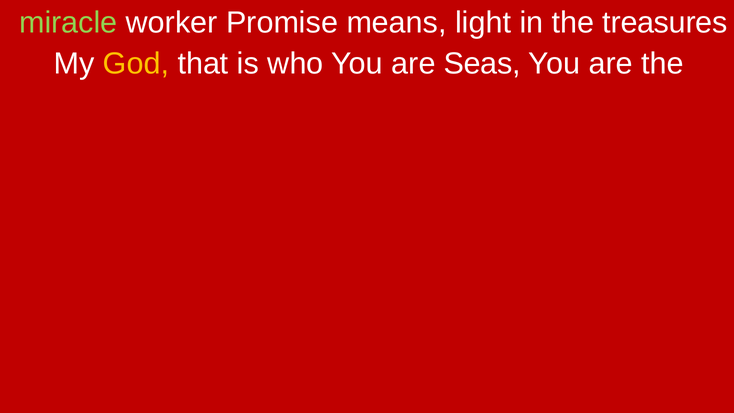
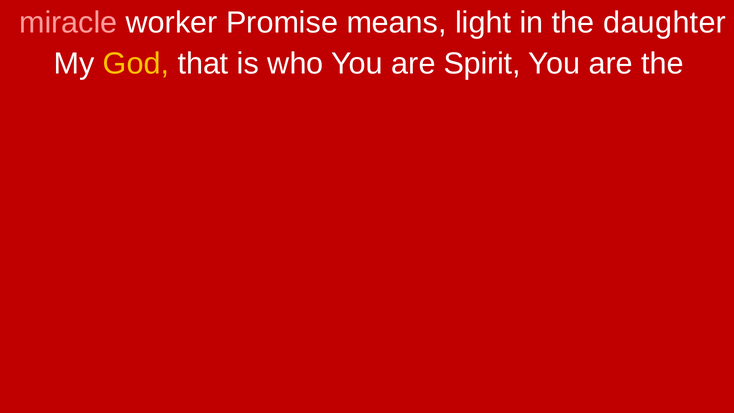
miracle colour: light green -> pink (68, 23)
treasures: treasures -> daughter (665, 23)
Seas: Seas -> Spirit (482, 63)
